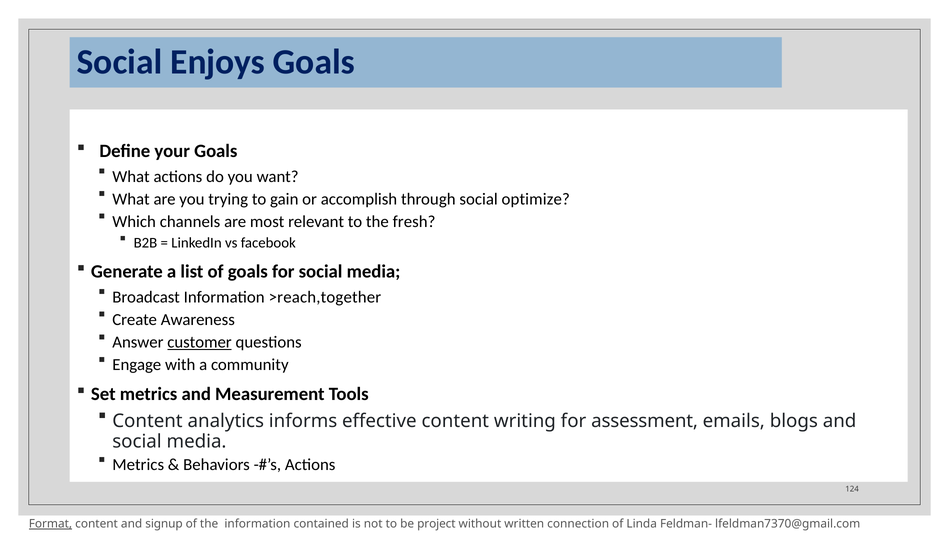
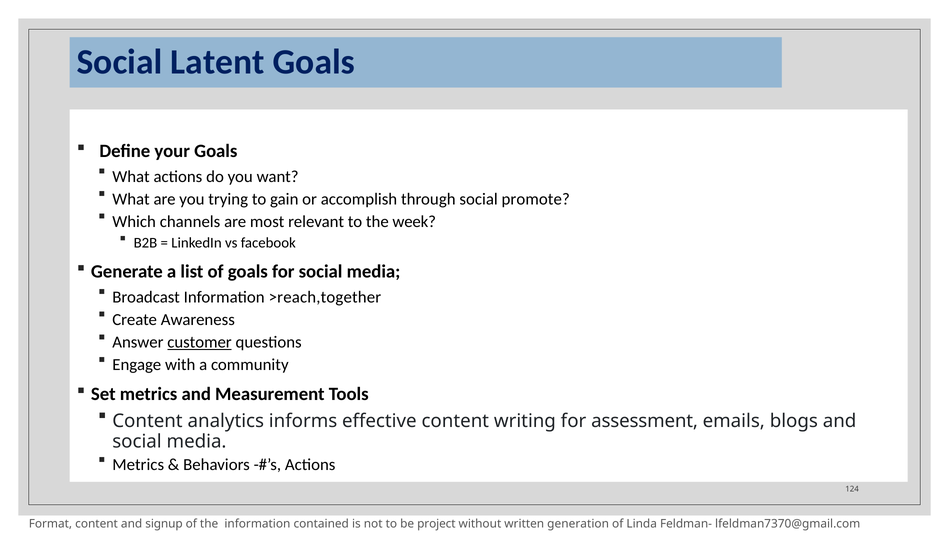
Enjoys: Enjoys -> Latent (218, 62)
optimize: optimize -> promote (536, 199)
fresh: fresh -> week (414, 222)
Format underline: present -> none (50, 524)
connection: connection -> generation (578, 524)
